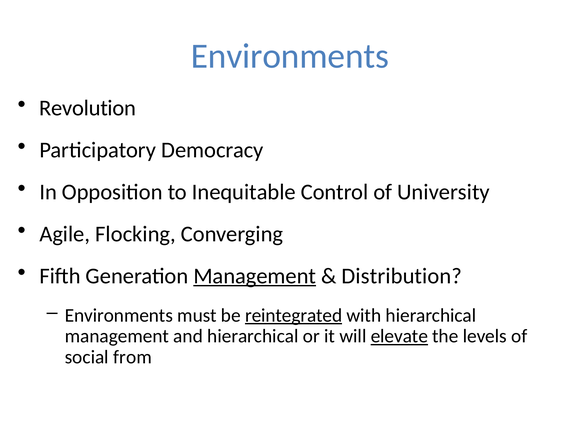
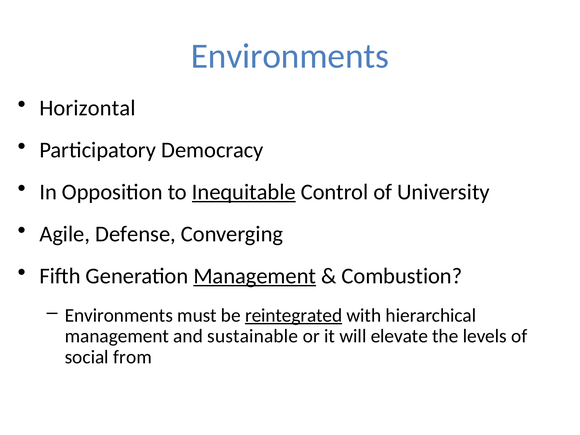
Revolution: Revolution -> Horizontal (87, 108)
Inequitable underline: none -> present (244, 192)
Flocking: Flocking -> Defense (136, 234)
Distribution: Distribution -> Combustion (402, 276)
and hierarchical: hierarchical -> sustainable (253, 336)
elevate underline: present -> none (399, 336)
